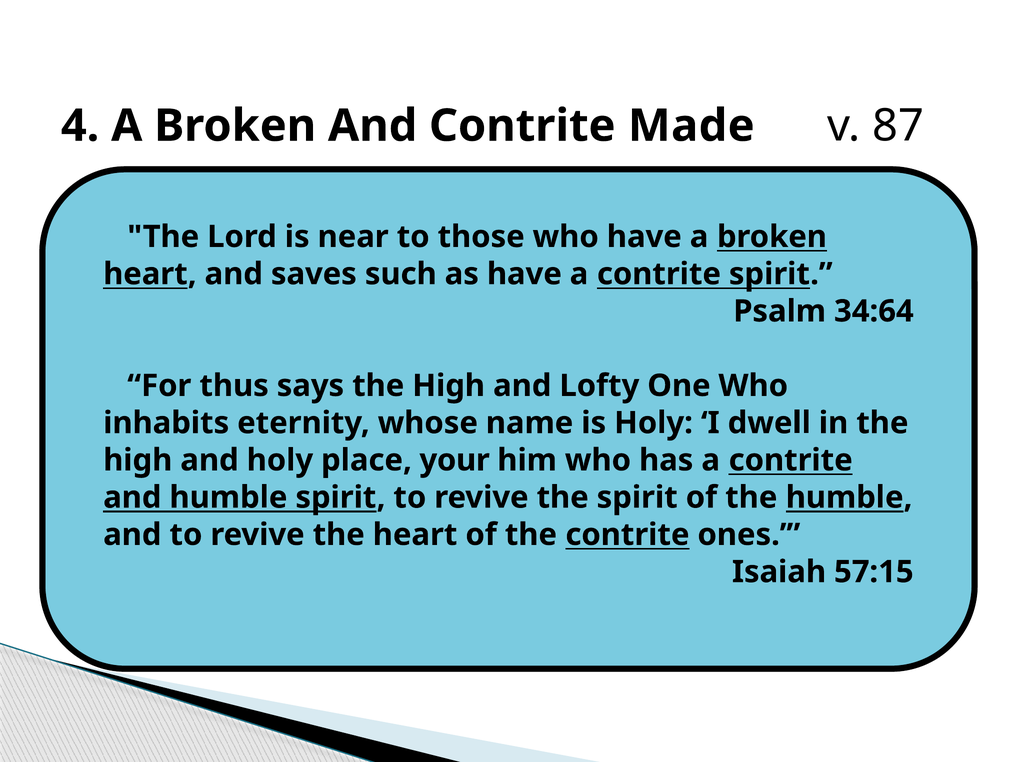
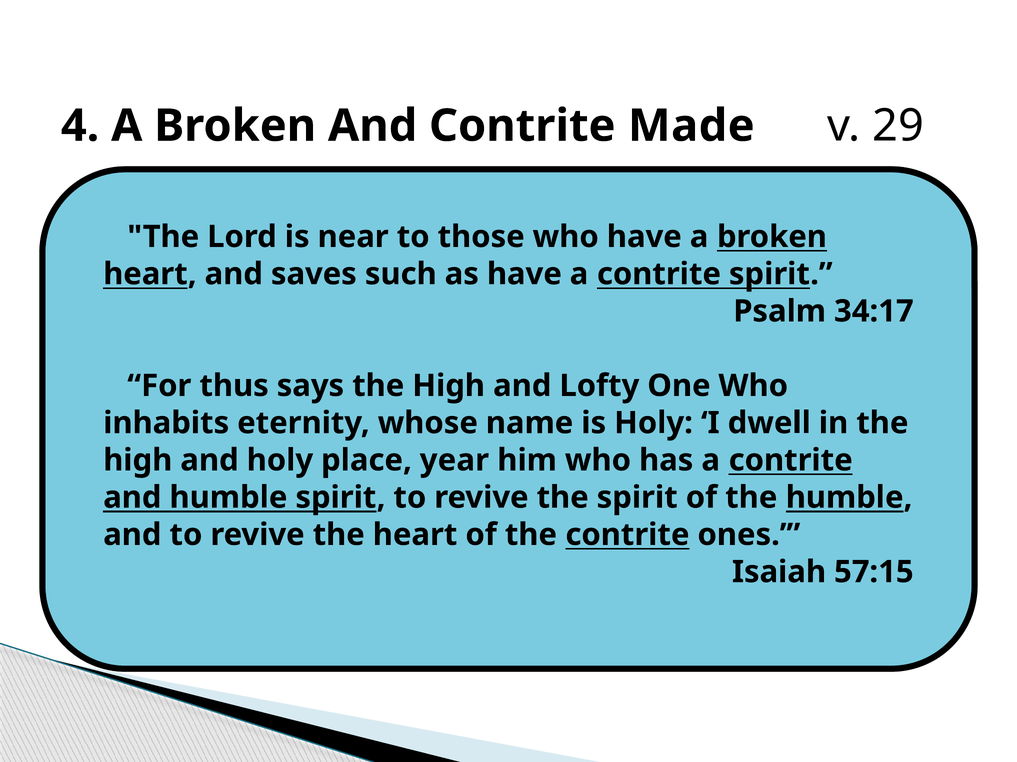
87: 87 -> 29 (898, 126)
34:64: 34:64 -> 34:17 (874, 312)
your: your -> year (454, 461)
